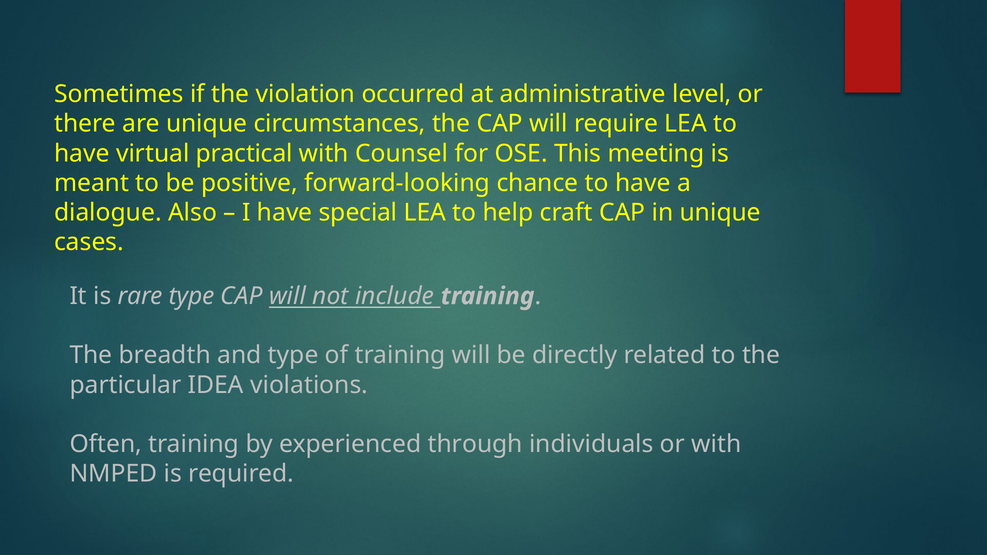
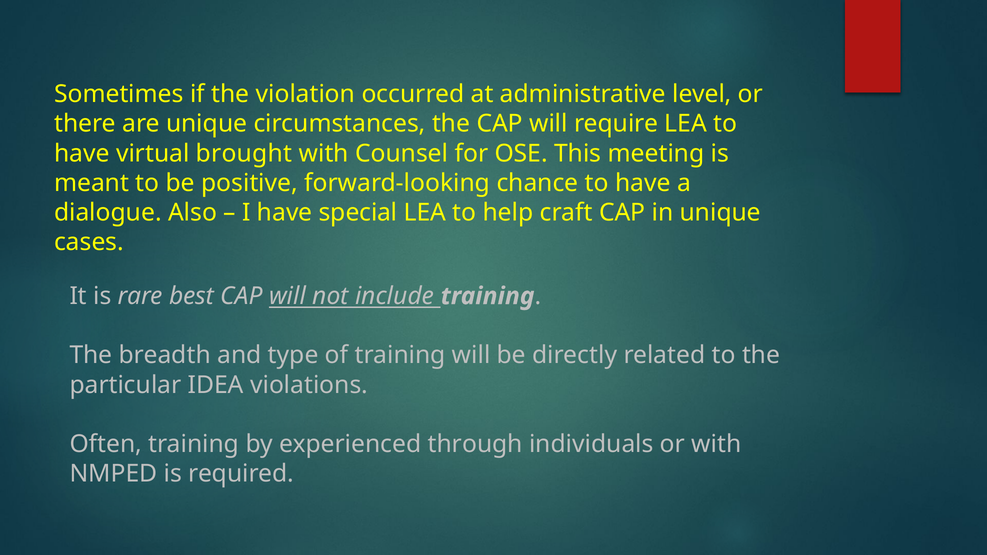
practical: practical -> brought (244, 153)
rare type: type -> best (192, 296)
